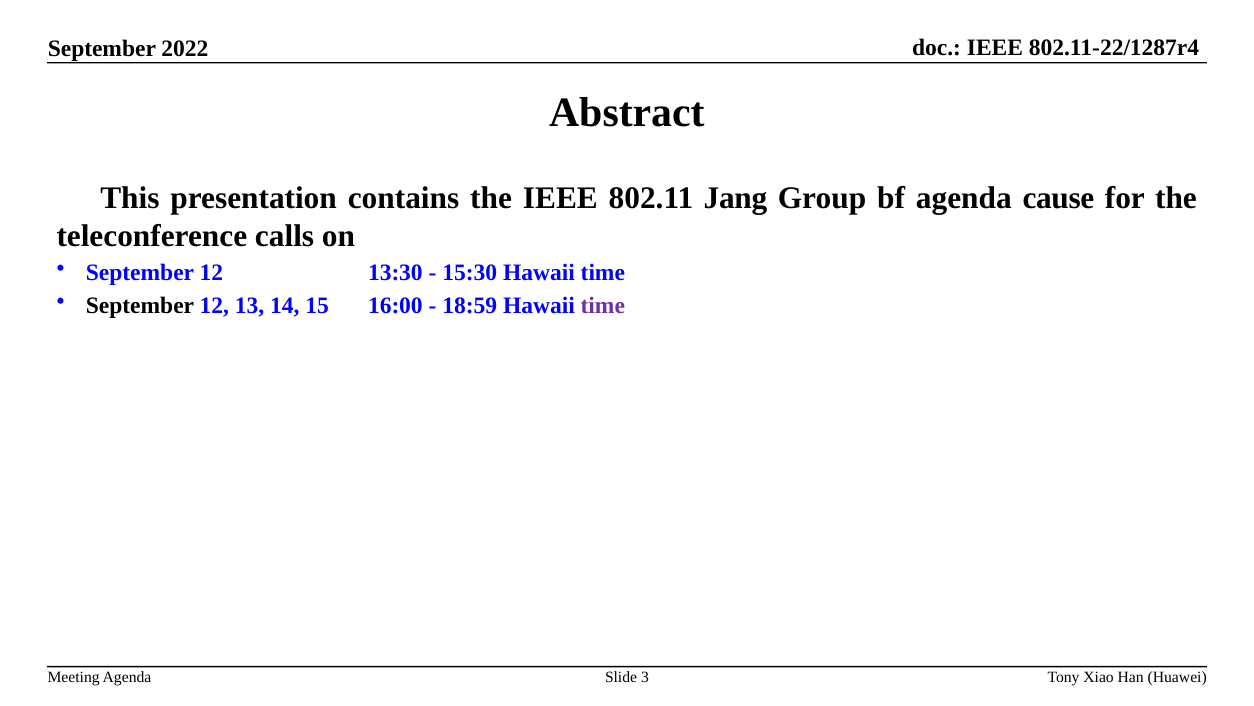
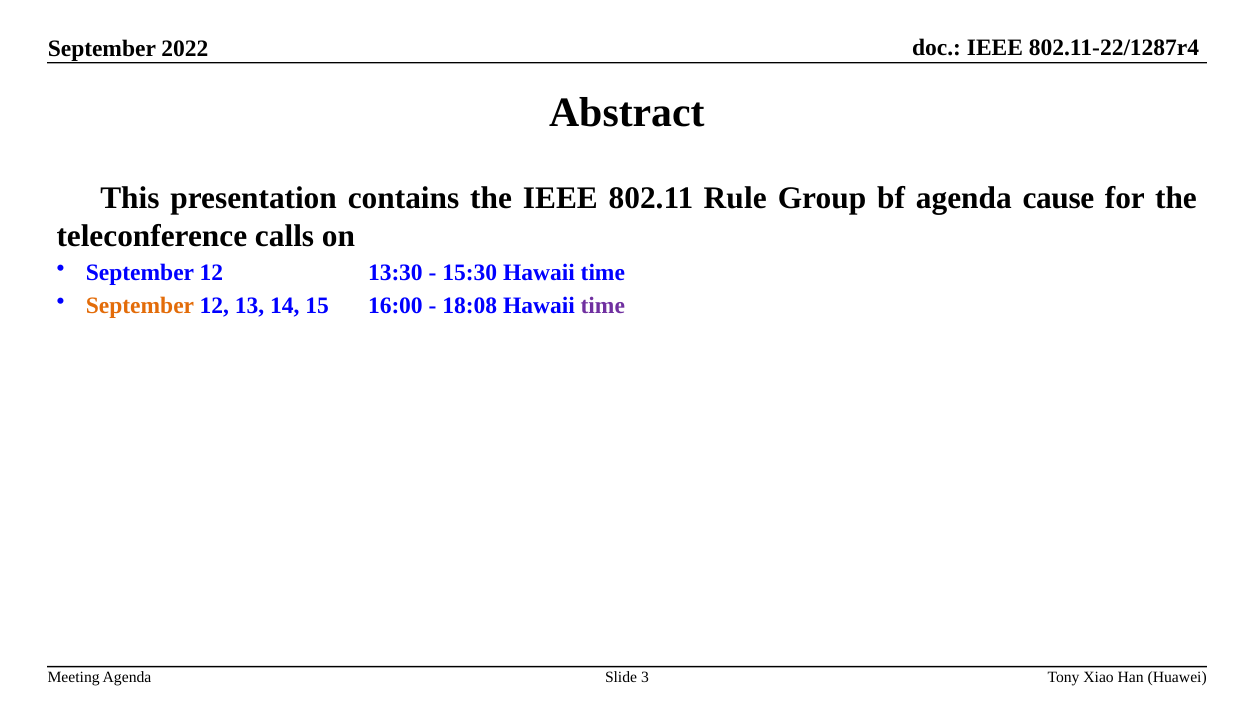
Jang: Jang -> Rule (735, 198)
September colour: black -> orange (140, 306)
18:59: 18:59 -> 18:08 (470, 306)
